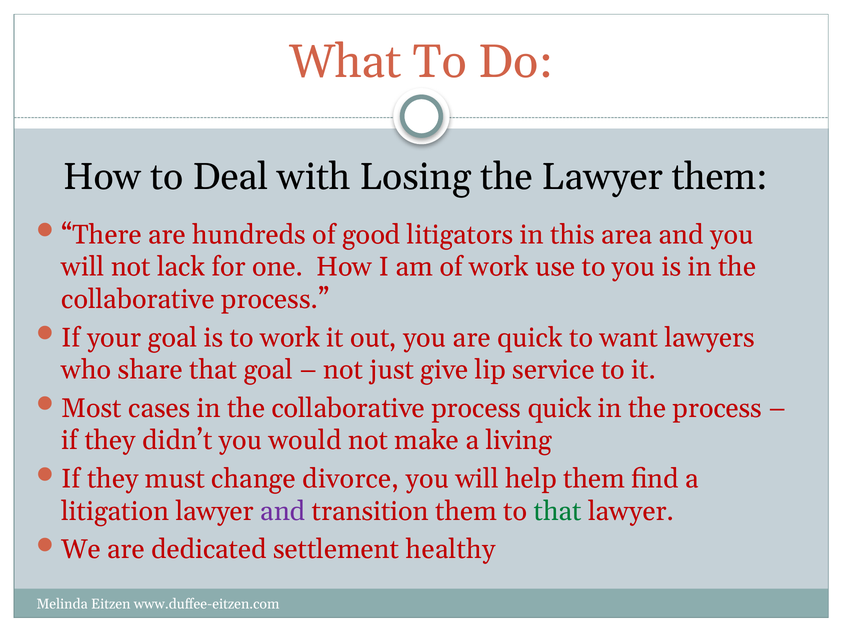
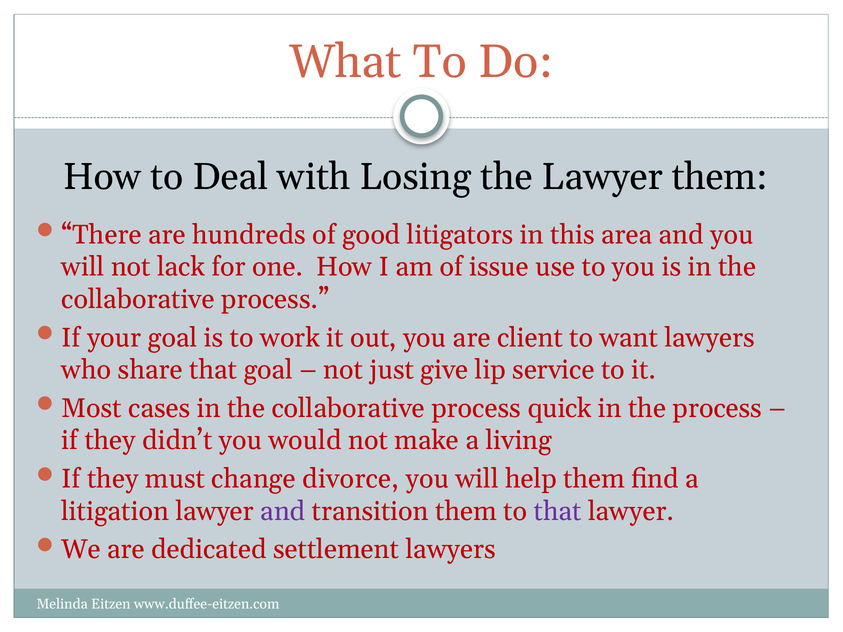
of work: work -> issue (499, 267)
are quick: quick -> client (530, 338)
that colour: green -> purple (558, 511)
settlement healthy: healthy -> lawyers (451, 550)
